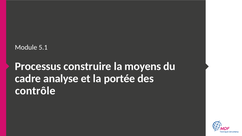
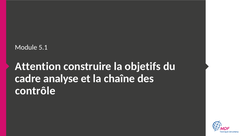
Processus: Processus -> Attention (38, 66)
moyens: moyens -> objetifs (143, 66)
portée: portée -> chaîne (119, 79)
